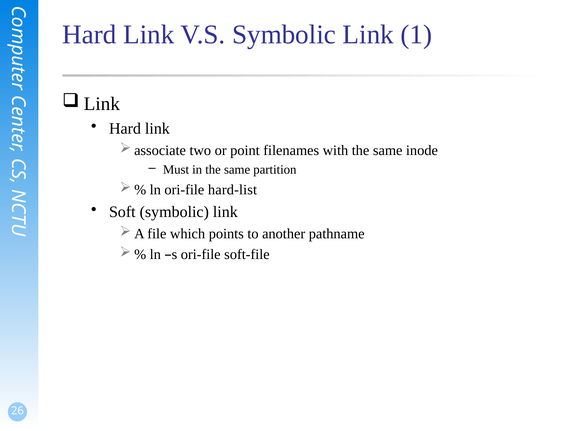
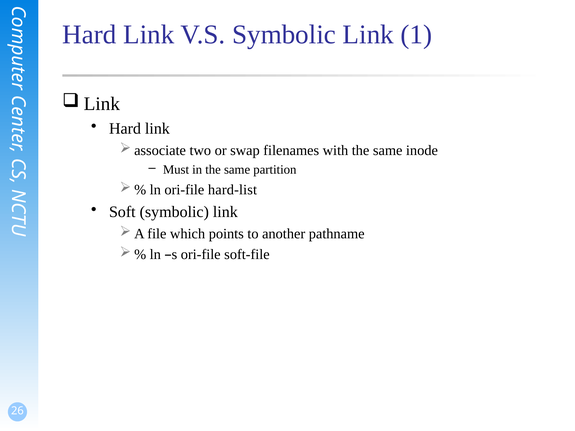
point: point -> swap (245, 150)
